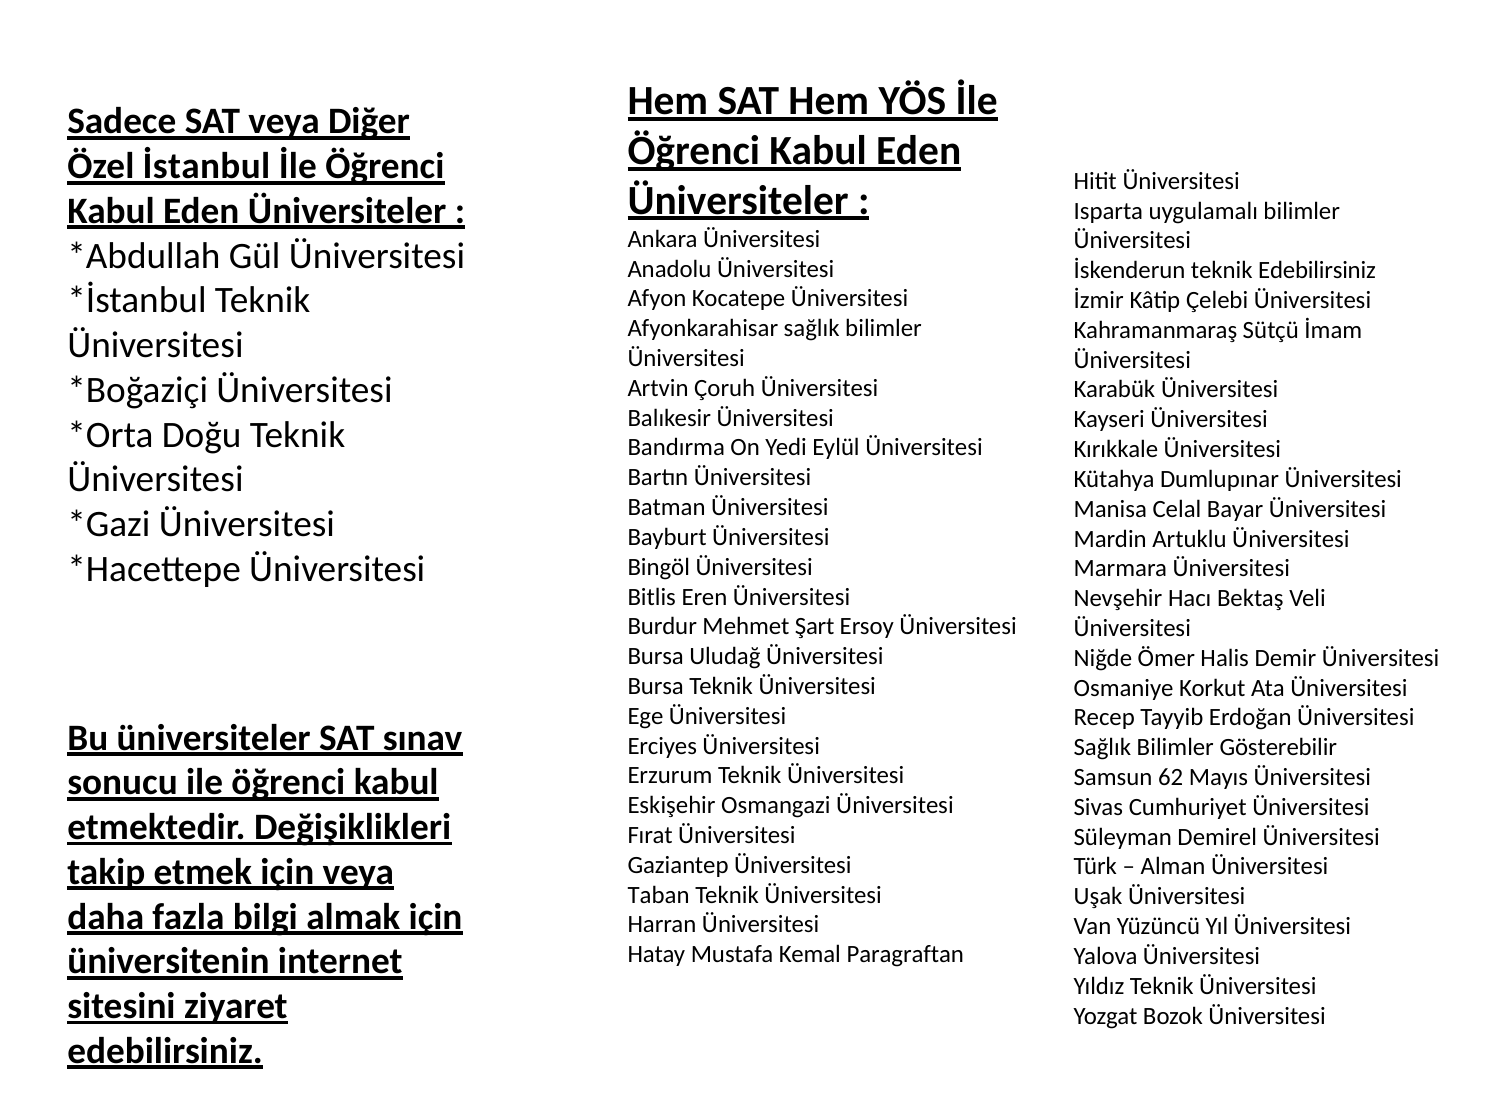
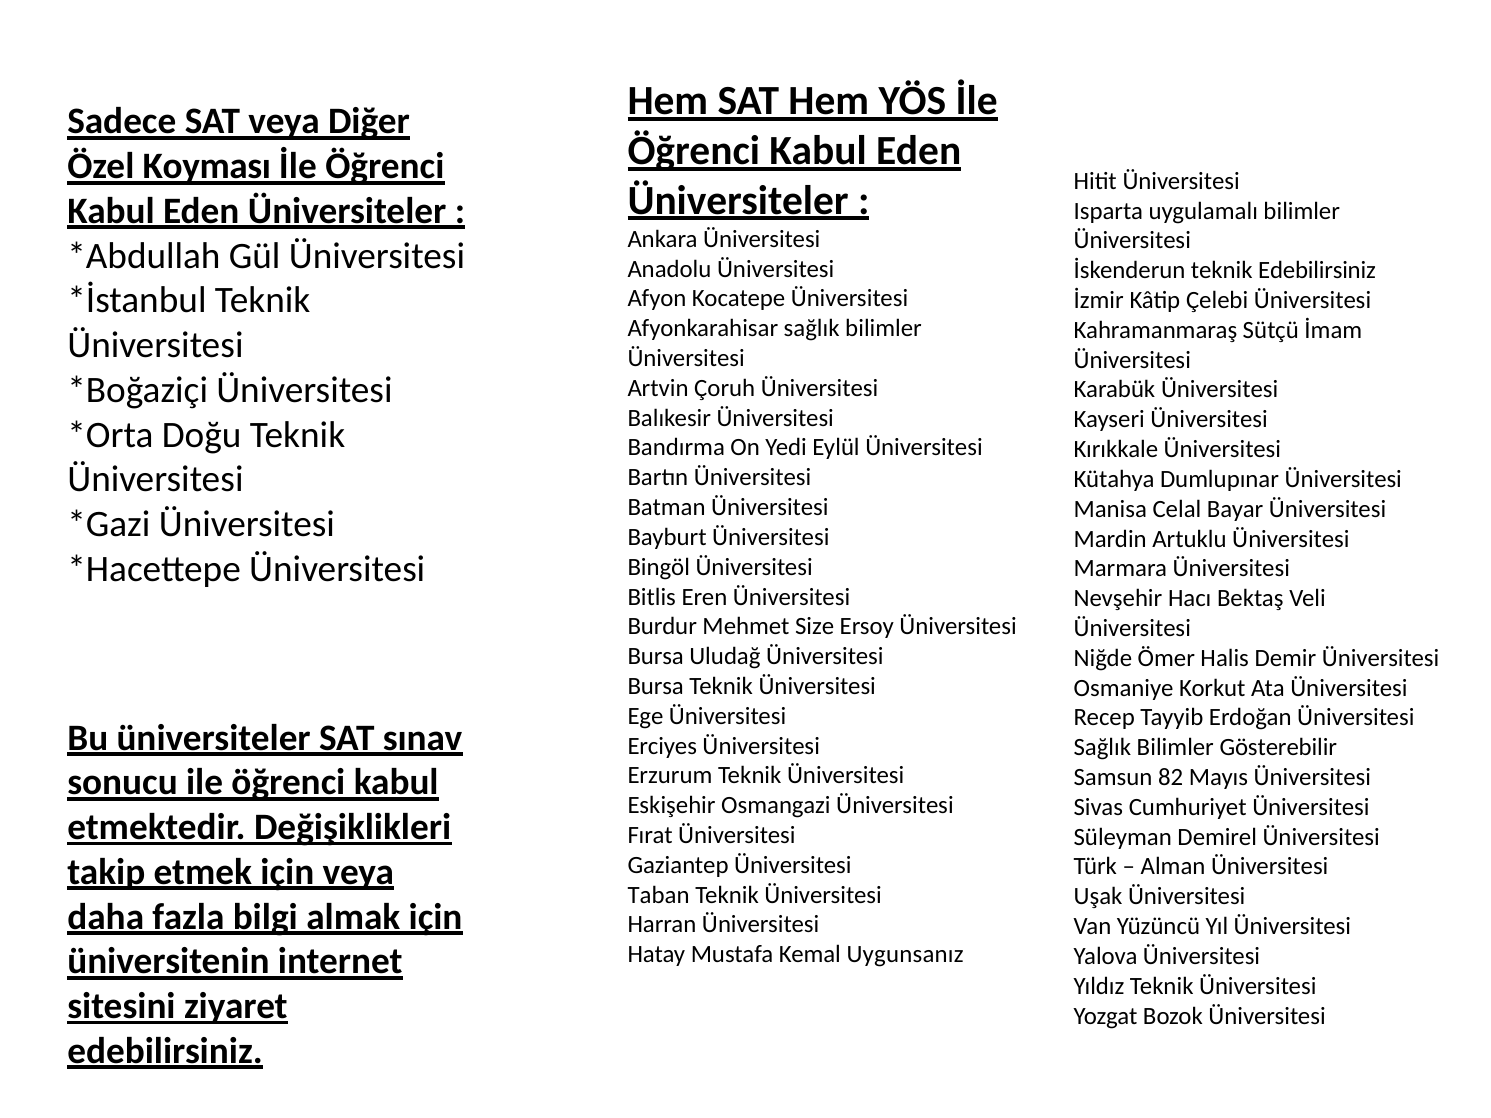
İstanbul: İstanbul -> Koyması (207, 166)
Şart: Şart -> Size (815, 627)
62: 62 -> 82 (1171, 778)
Paragraftan: Paragraftan -> Uygunsanız (905, 955)
